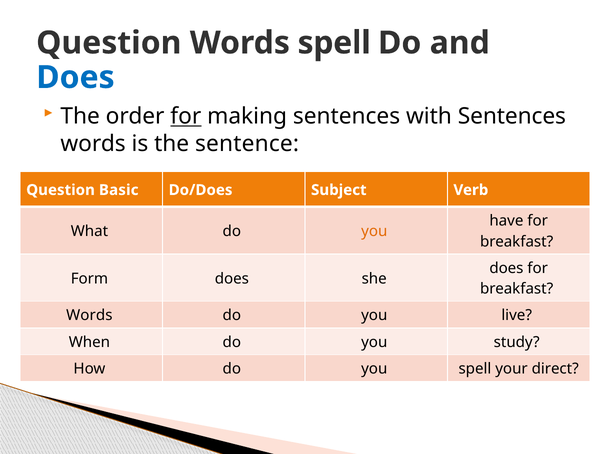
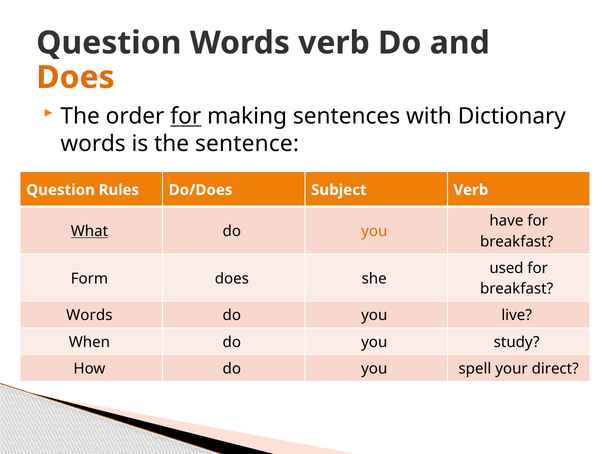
Words spell: spell -> verb (334, 43)
Does colour: blue -> orange (75, 77)
with Sentences: Sentences -> Dictionary (512, 116)
Basic: Basic -> Rules (119, 190)
What underline: none -> present (89, 231)
does: does -> used (506, 268)
